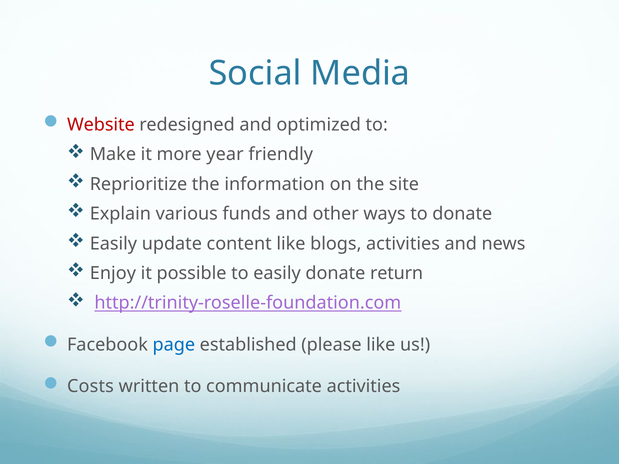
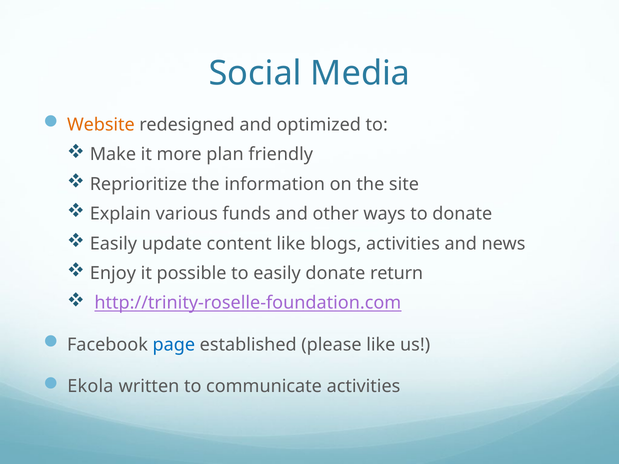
Website colour: red -> orange (101, 125)
year: year -> plan (225, 154)
Costs: Costs -> Ekola (90, 387)
